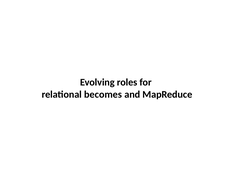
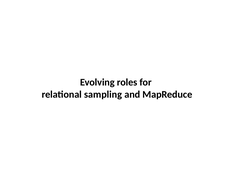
becomes: becomes -> sampling (103, 94)
